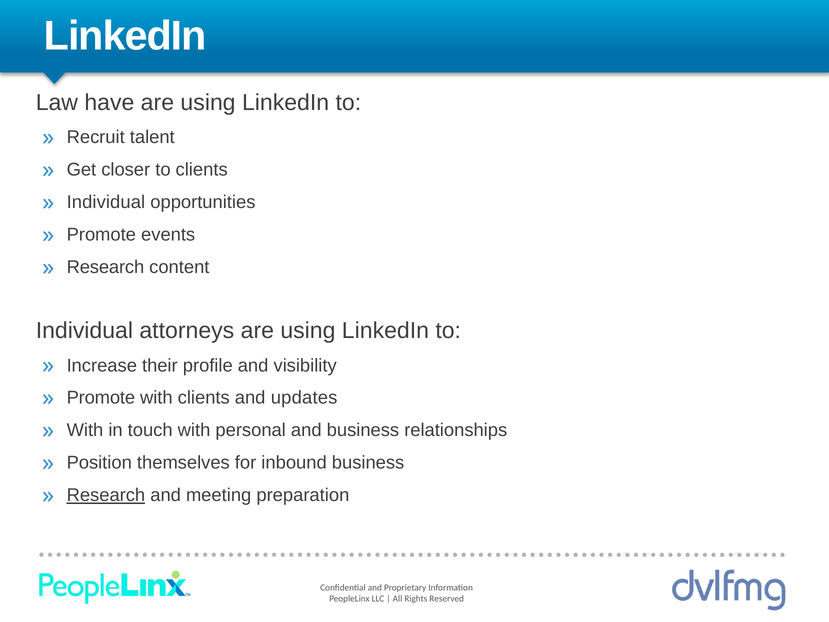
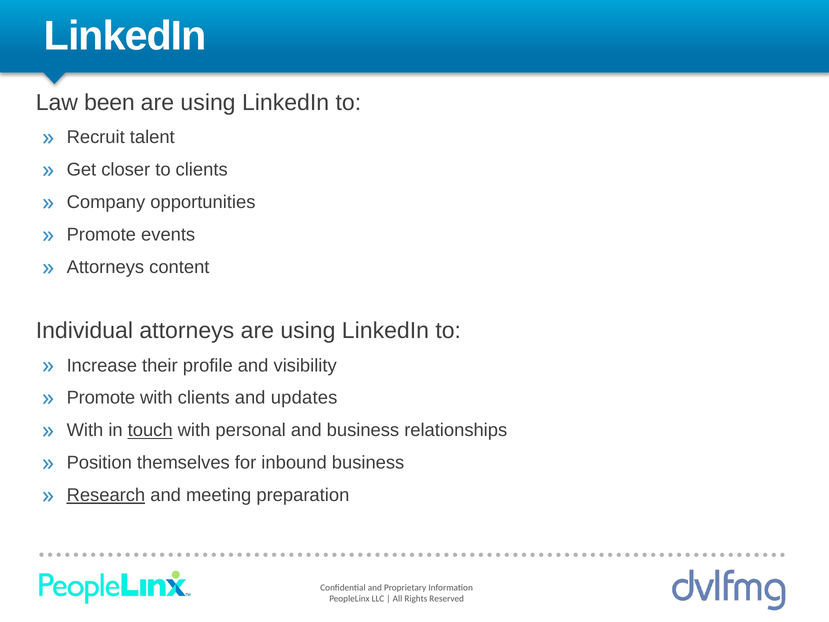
have: have -> been (109, 102)
Individual: Individual -> Company (106, 202)
Research: Research -> Attorneys (105, 267)
touch underline: none -> present (150, 430)
